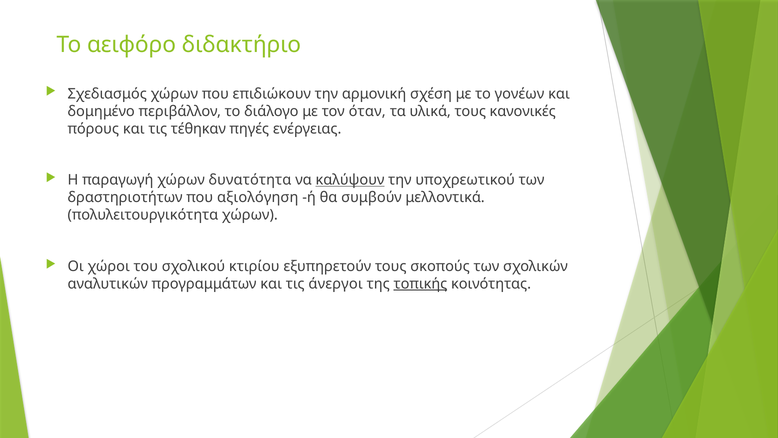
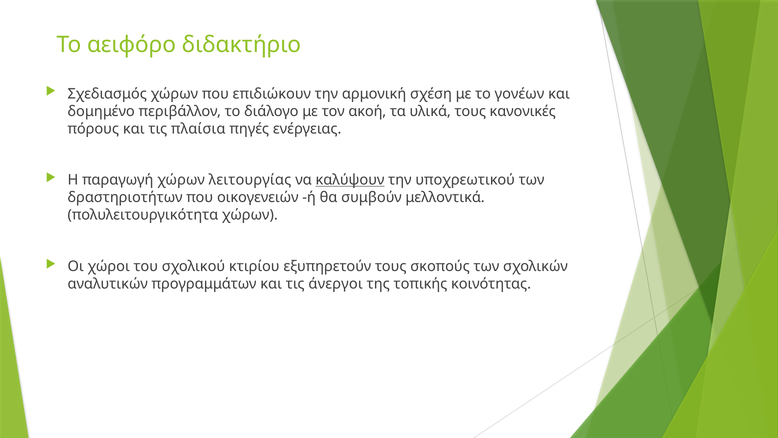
όταν: όταν -> ακοή (367, 111)
τέθηκαν: τέθηκαν -> πλαίσια (198, 129)
δυνατότητα: δυνατότητα -> λειτουργίας (250, 180)
αξιολόγηση: αξιολόγηση -> οικογενειών (258, 197)
τοπικής underline: present -> none (420, 284)
